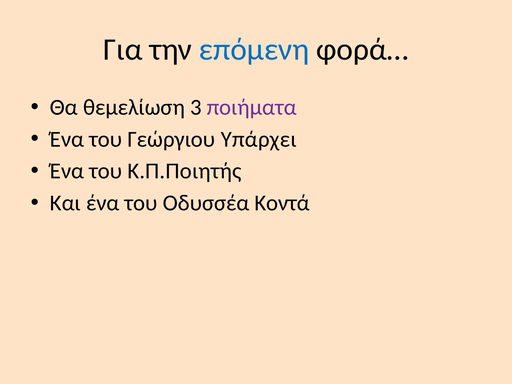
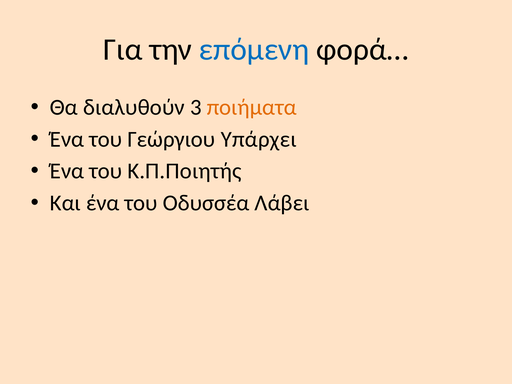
θεμελίωση: θεμελίωση -> διαλυθούν (134, 107)
ποιήματα colour: purple -> orange (252, 107)
Κοντά: Κοντά -> Λάβει (282, 203)
